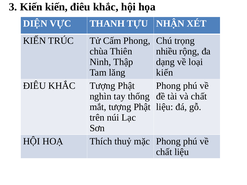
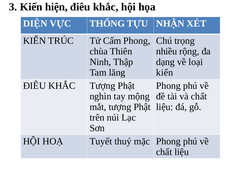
Kiến kiến: kiến -> hiện (56, 7)
THANH: THANH -> THỐNG (107, 23)
thống: thống -> mộng (139, 96)
Thích: Thích -> Tuyết (101, 141)
